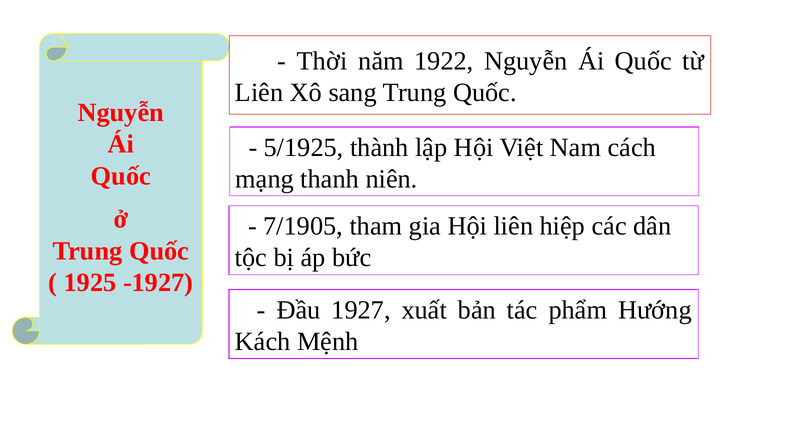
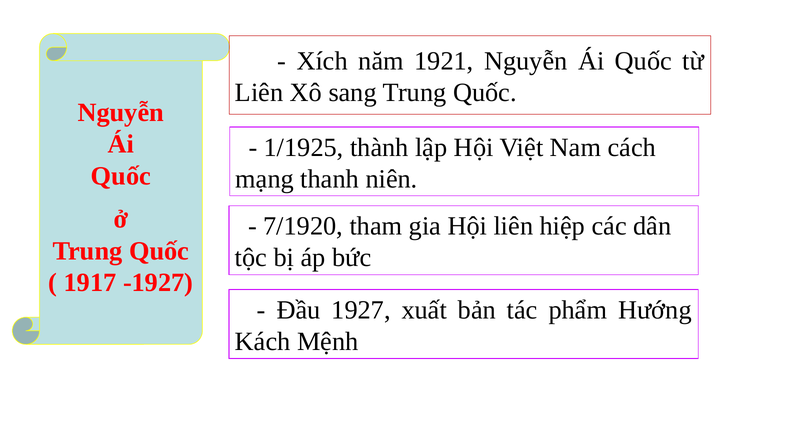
Thời: Thời -> Xích (322, 61)
1922: 1922 -> 1921 (444, 61)
5/1925: 5/1925 -> 1/1925 (304, 148)
7/1905: 7/1905 -> 7/1920 (303, 226)
1925: 1925 -> 1917 (90, 283)
